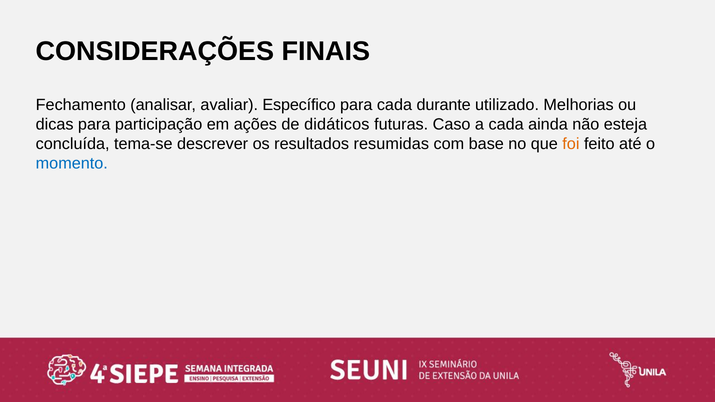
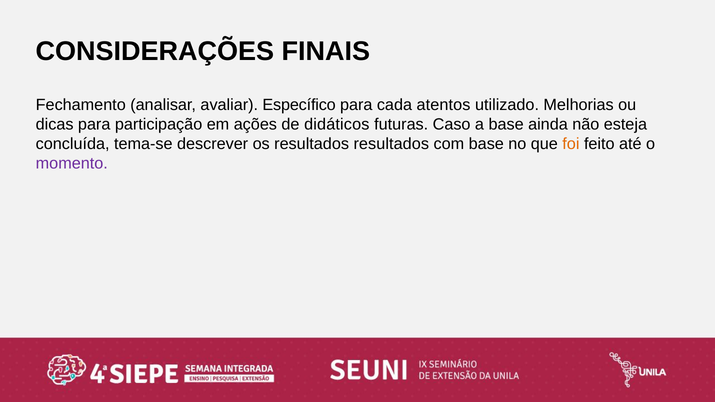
durante: durante -> atentos (443, 105)
a cada: cada -> base (506, 124)
resultados resumidas: resumidas -> resultados (391, 144)
momento colour: blue -> purple (72, 163)
